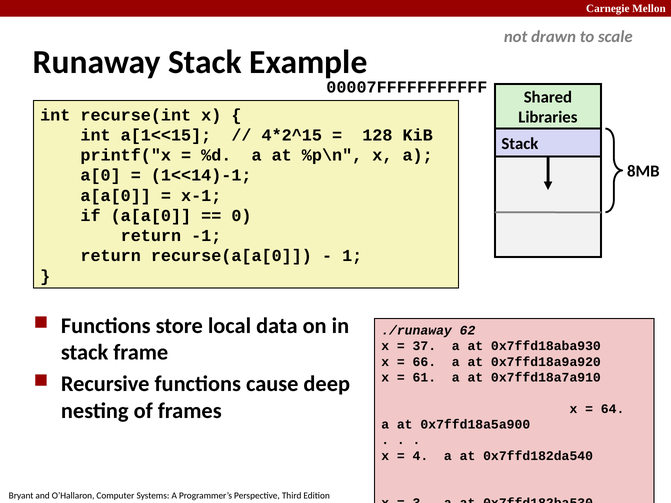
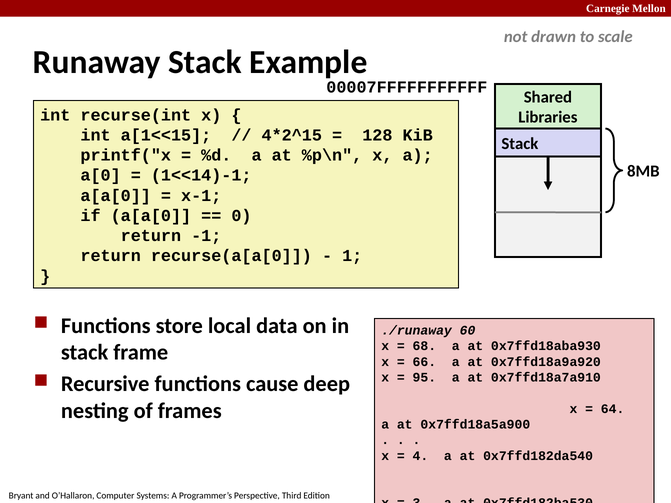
62: 62 -> 60 (468, 331)
37: 37 -> 68 (424, 346)
61: 61 -> 95 (424, 378)
